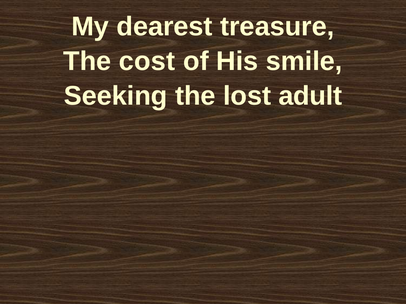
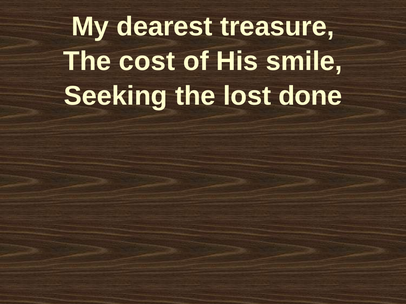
adult: adult -> done (310, 96)
